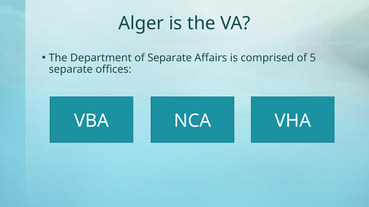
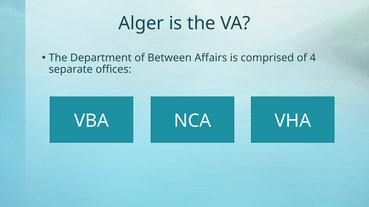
of Separate: Separate -> Between (170, 58)
5: 5 -> 4 (313, 58)
